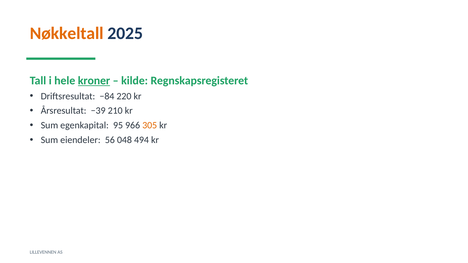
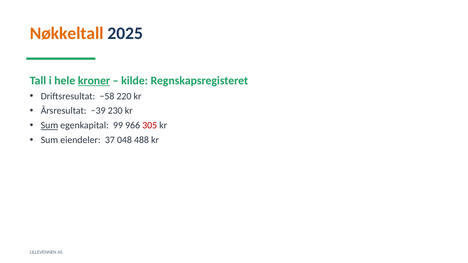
−84: −84 -> −58 (107, 96)
210: 210 -> 230 (115, 111)
Sum underline: none -> present (49, 126)
95: 95 -> 99 (118, 126)
305 colour: orange -> red (150, 126)
56: 56 -> 37 (110, 140)
494: 494 -> 488 (142, 140)
